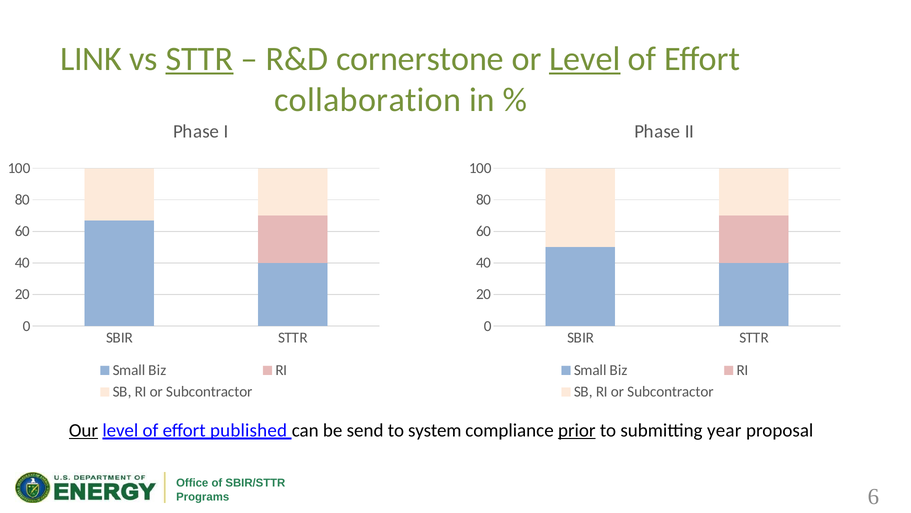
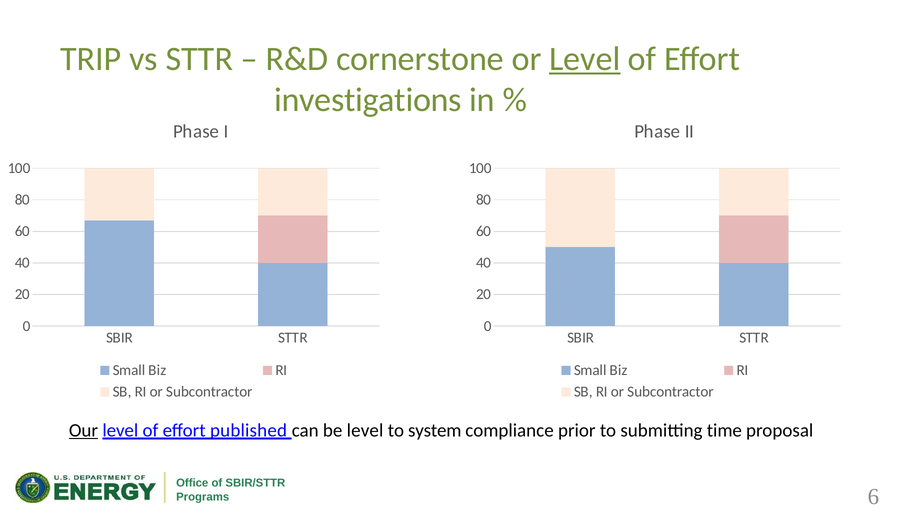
LINK: LINK -> TRIP (91, 59)
STTR underline: present -> none (199, 59)
collaboration: collaboration -> investigations (368, 100)
be send: send -> level (365, 430)
prior underline: present -> none (577, 430)
year: year -> time (724, 430)
